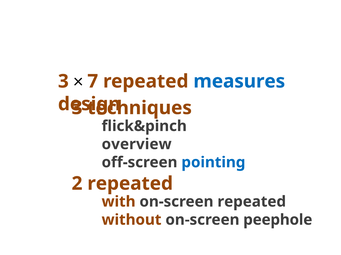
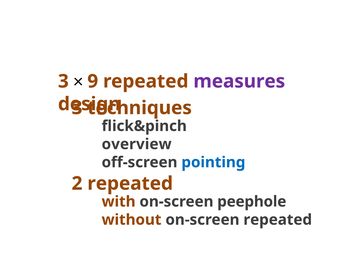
7: 7 -> 9 (93, 82)
measures colour: blue -> purple (239, 82)
on-screen repeated: repeated -> peephole (252, 202)
on-screen peephole: peephole -> repeated (278, 220)
